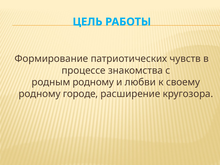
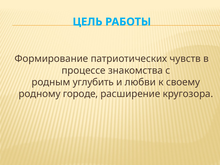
родным родному: родному -> углубить (93, 82)
